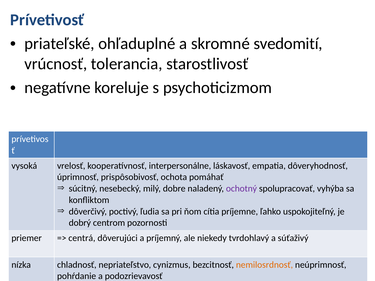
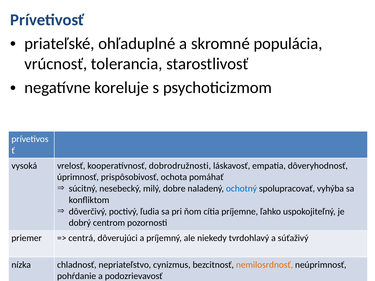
svedomití: svedomití -> populácia (288, 44)
interpersonálne: interpersonálne -> dobrodružnosti (180, 166)
ochotný colour: purple -> blue (241, 189)
